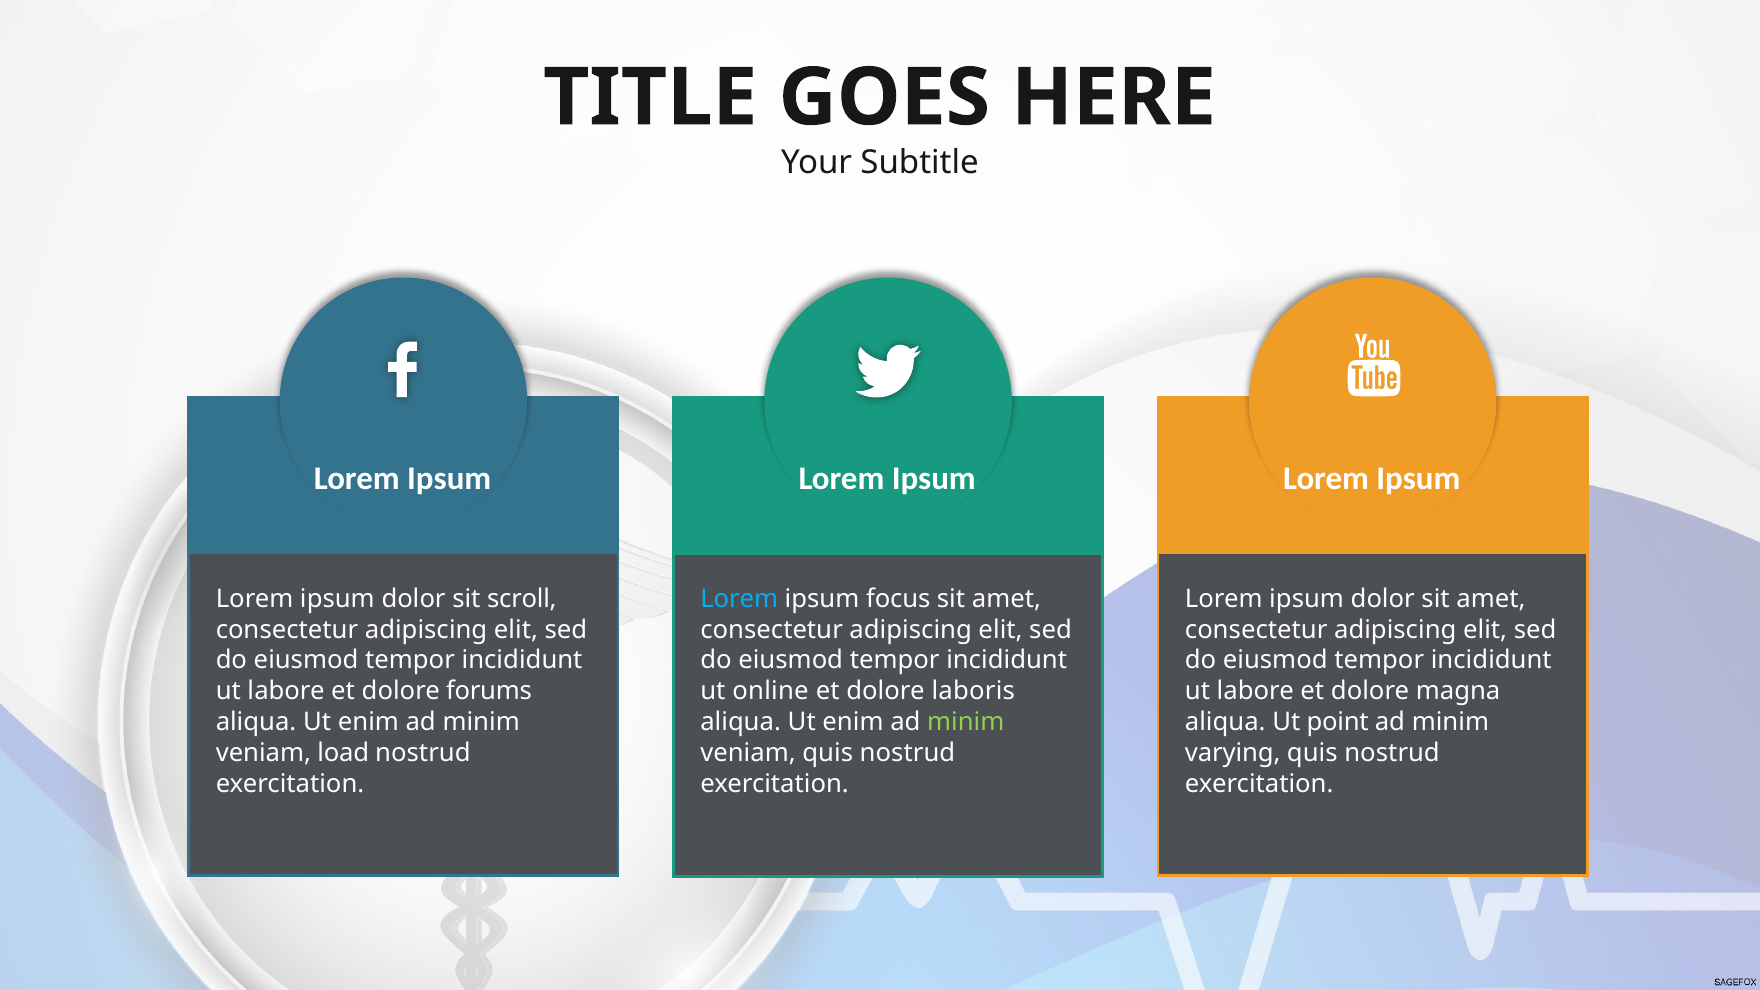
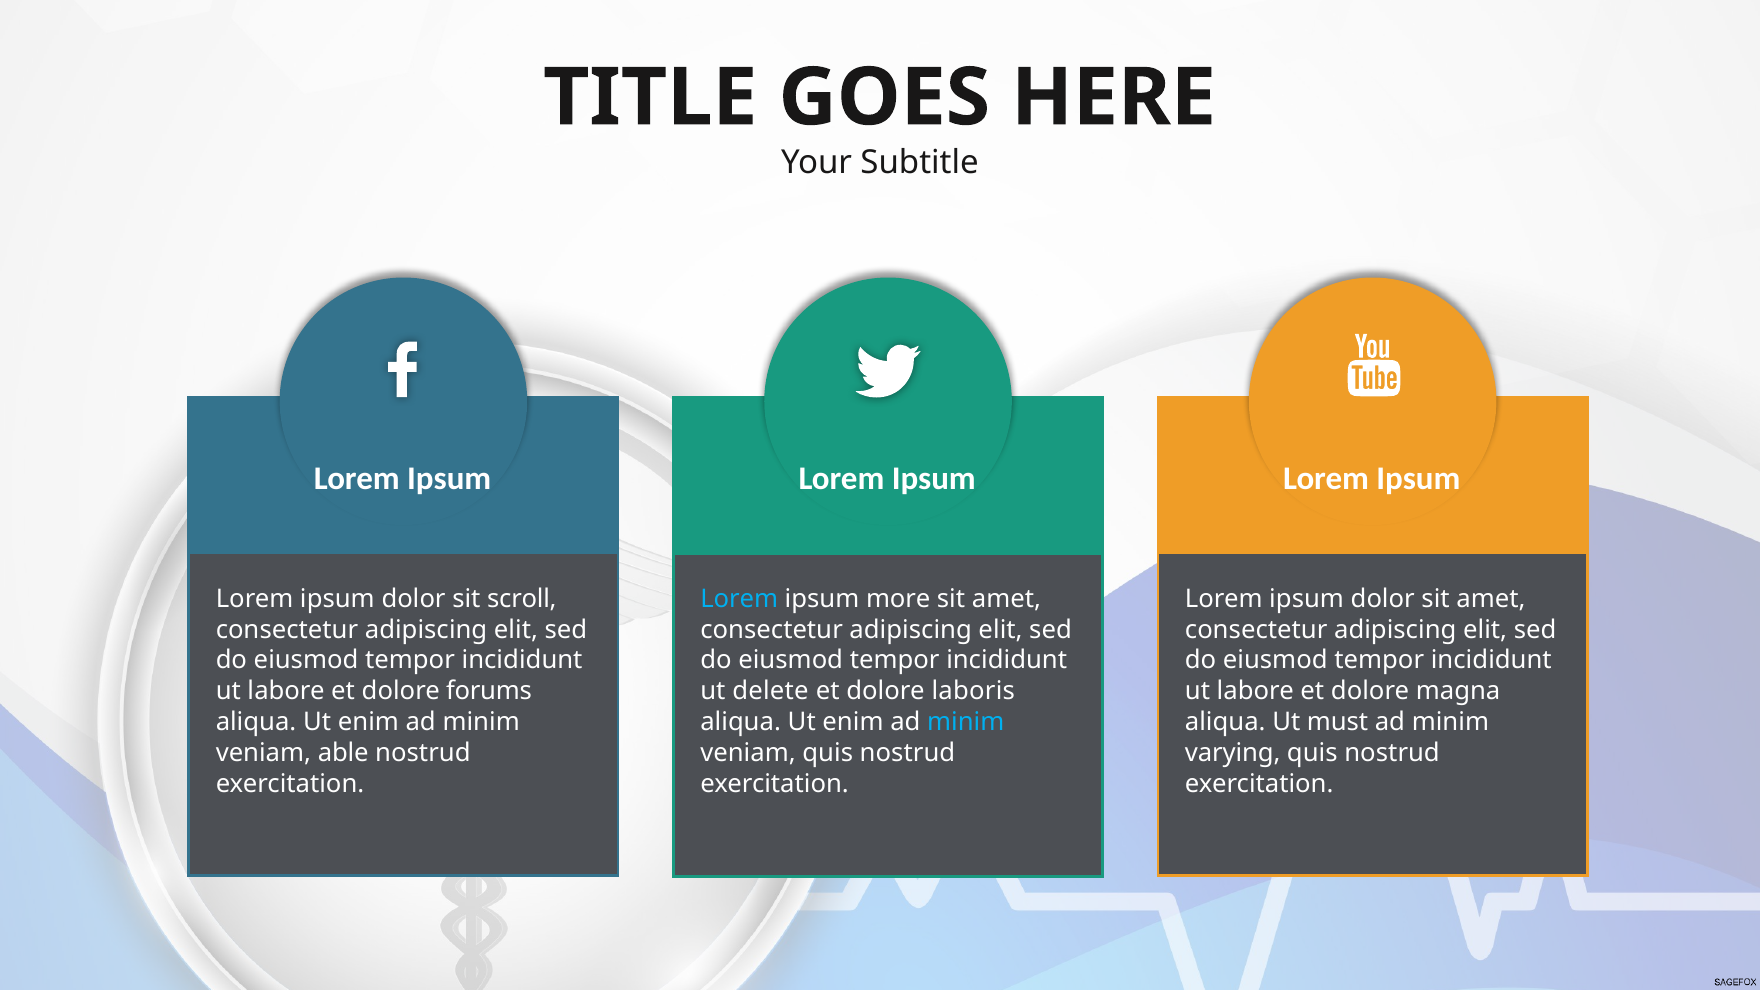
focus: focus -> more (898, 599)
online: online -> delete (770, 691)
minim colour: light green -> light blue (966, 722)
point: point -> must (1338, 722)
load: load -> able (343, 753)
